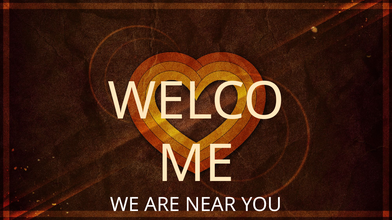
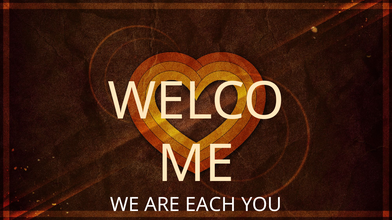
NEAR: NEAR -> EACH (211, 205)
